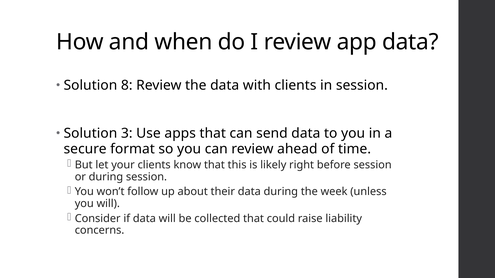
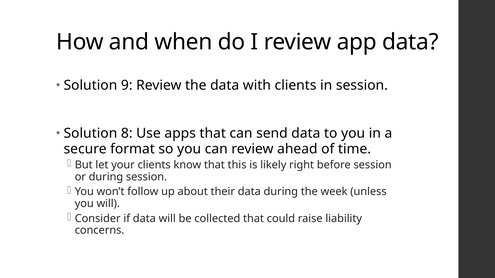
8: 8 -> 9 (127, 86)
3: 3 -> 8 (127, 133)
